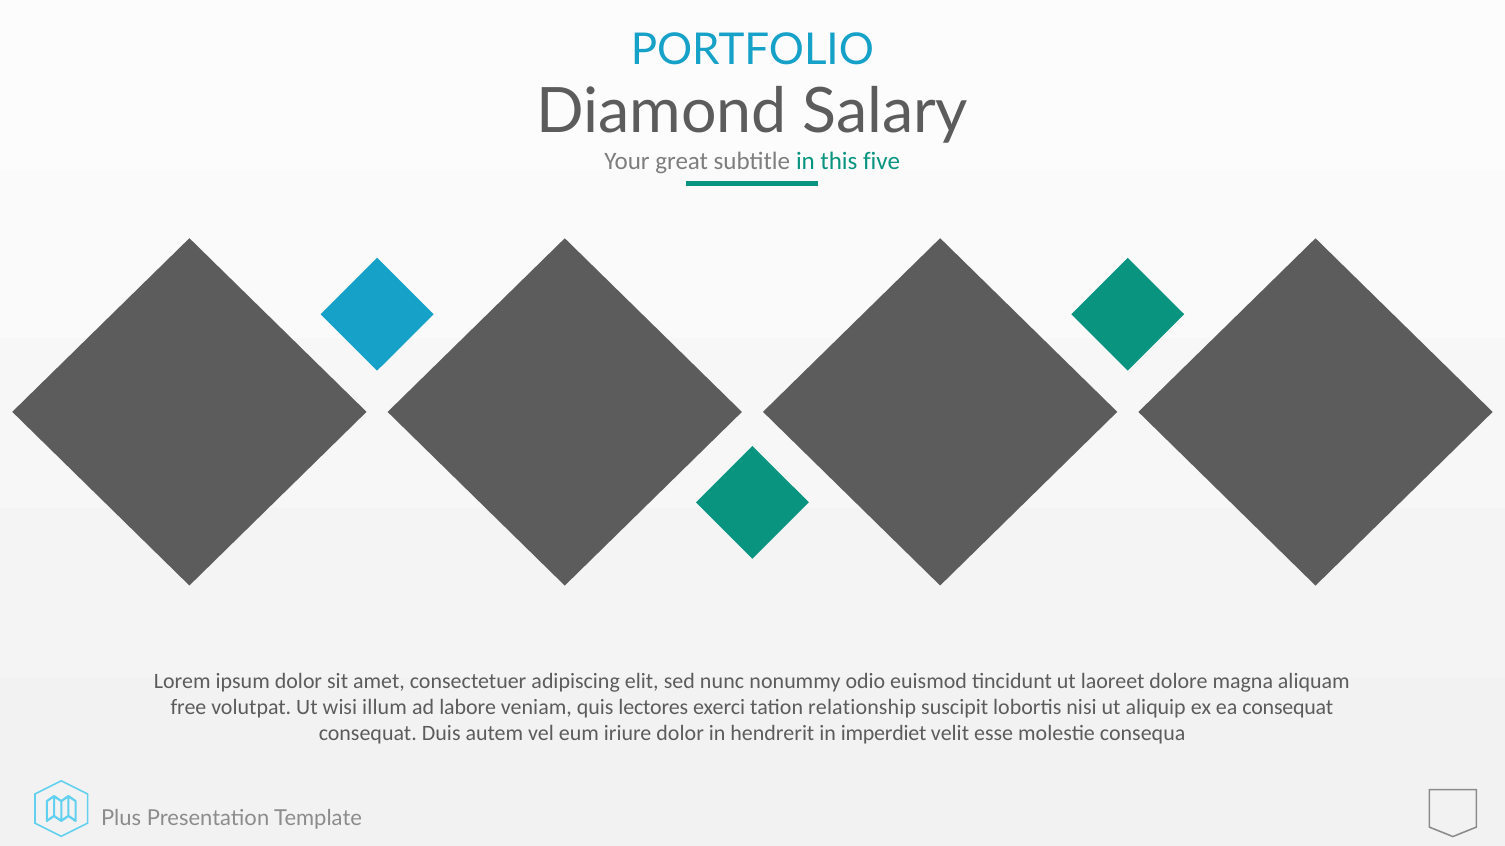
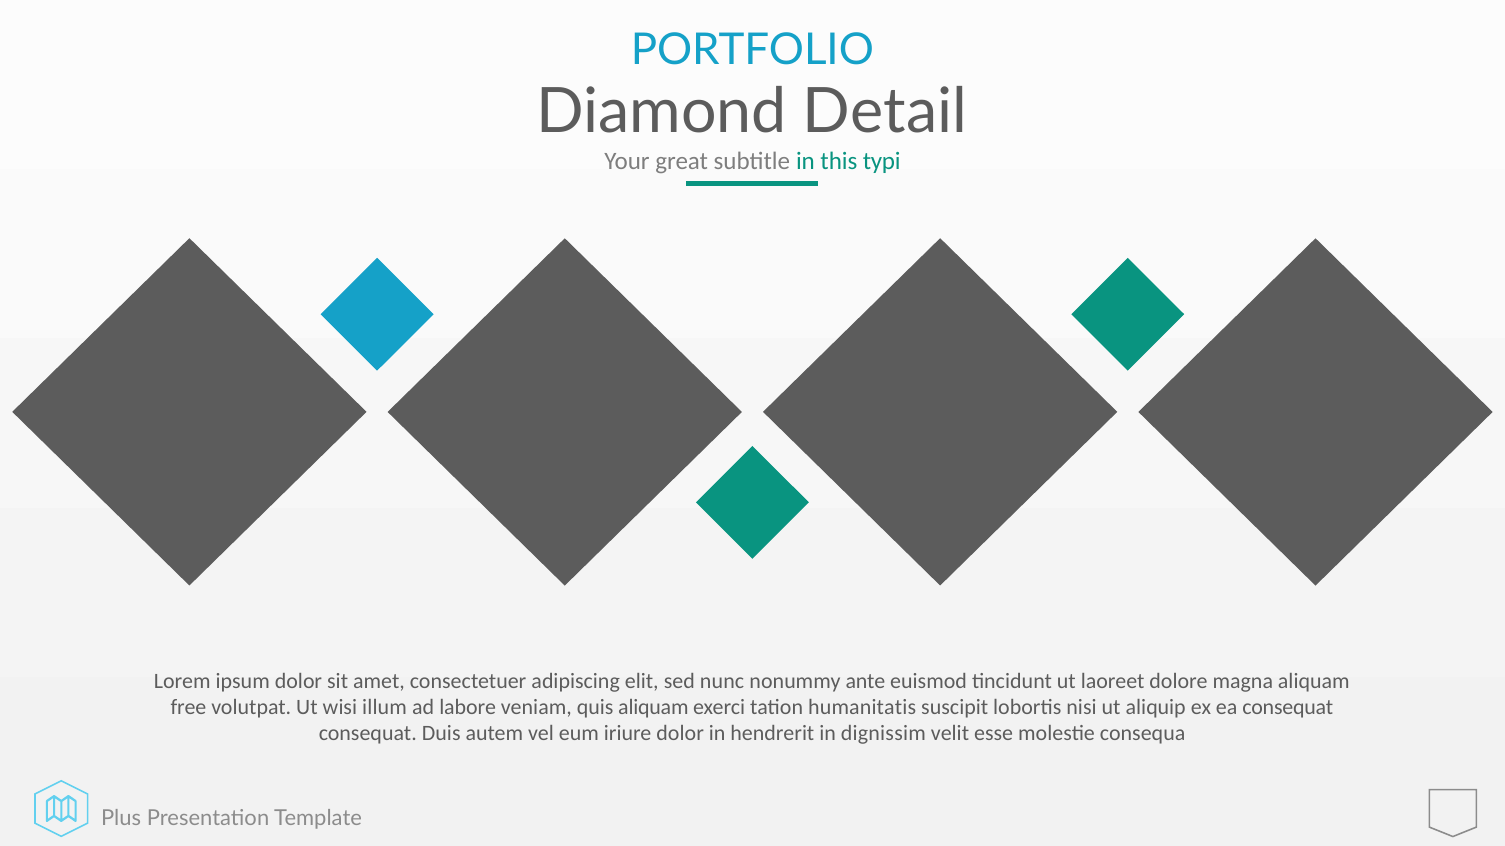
Salary: Salary -> Detail (885, 112)
five: five -> typi (882, 161)
odio: odio -> ante (865, 681)
quis lectores: lectores -> aliquam (653, 708)
relationship: relationship -> humanitatis (862, 708)
imperdiet: imperdiet -> dignissim (883, 734)
